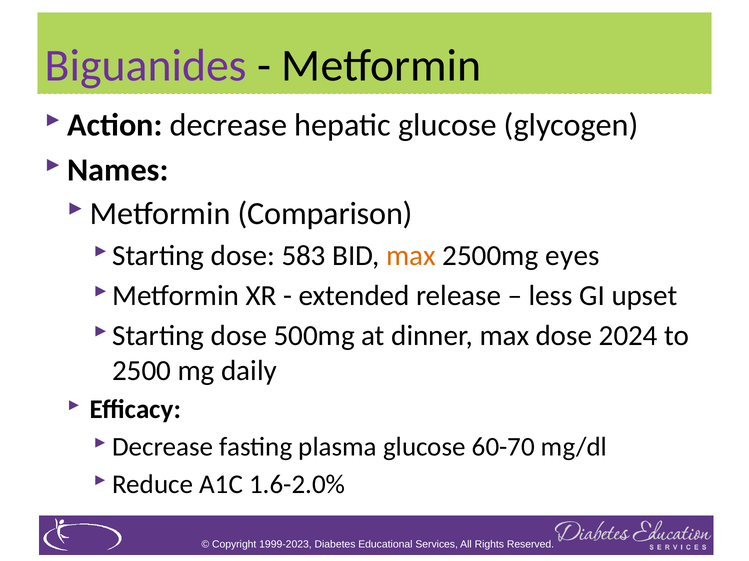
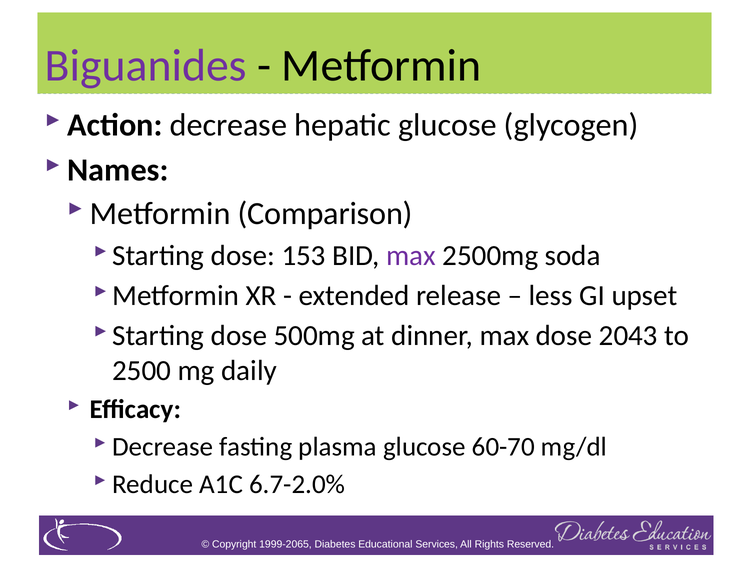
583: 583 -> 153 (304, 256)
max colour: orange -> purple (411, 256)
eyes: eyes -> soda (573, 256)
2024: 2024 -> 2043 (628, 336)
1.6-2.0%: 1.6-2.0% -> 6.7-2.0% (297, 485)
1999-2023: 1999-2023 -> 1999-2065 (285, 545)
